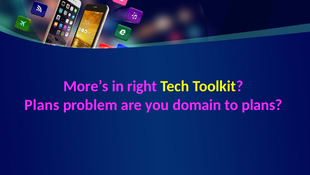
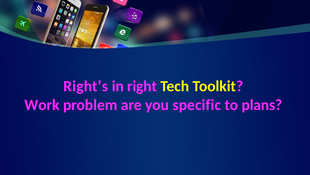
More’s: More’s -> Right’s (86, 86)
Plans: Plans -> Work (42, 105)
domain: domain -> specific (197, 105)
